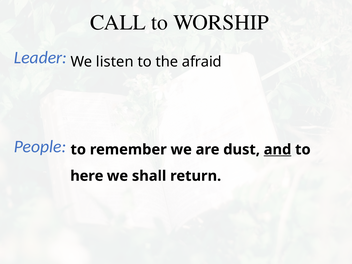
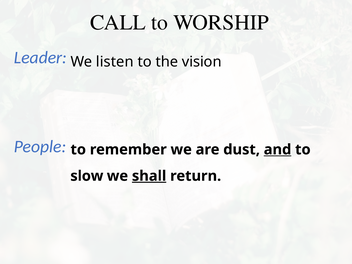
afraid: afraid -> vision (202, 62)
here: here -> slow (87, 176)
shall underline: none -> present (149, 176)
